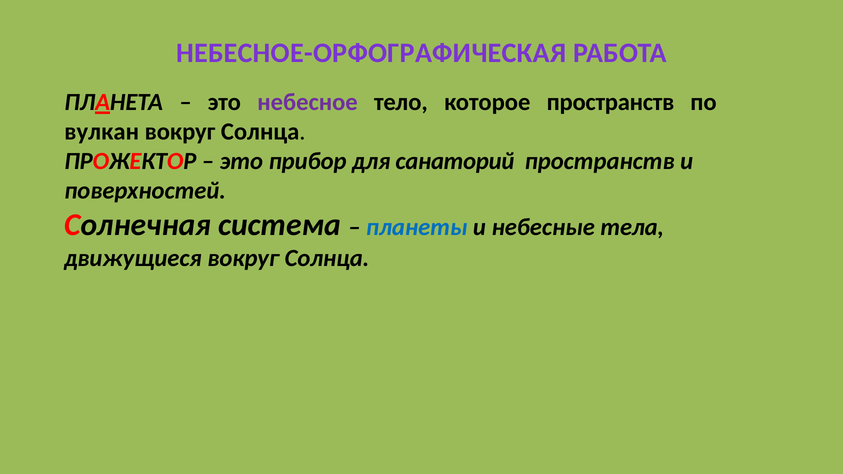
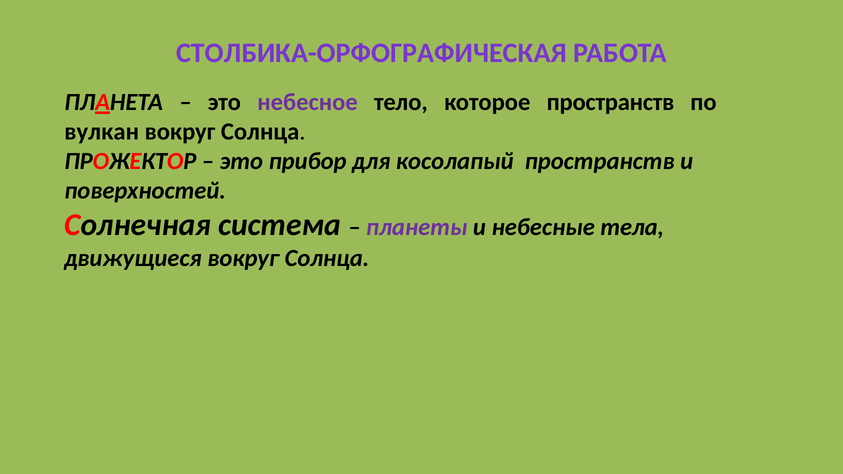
НЕБЕСНОЕ-ОРФОГРАФИЧЕСКАЯ: НЕБЕСНОЕ-ОРФОГРАФИЧЕСКАЯ -> СТОЛБИКА-ОРФОГРАФИЧЕСКАЯ (371, 53)
санаторий: санаторий -> косолапый (455, 161)
планеты colour: blue -> purple (417, 227)
